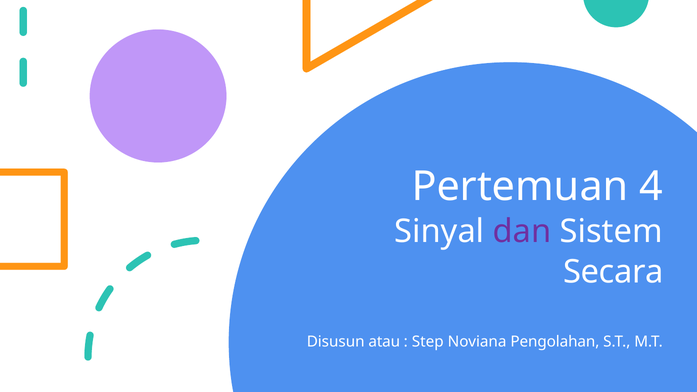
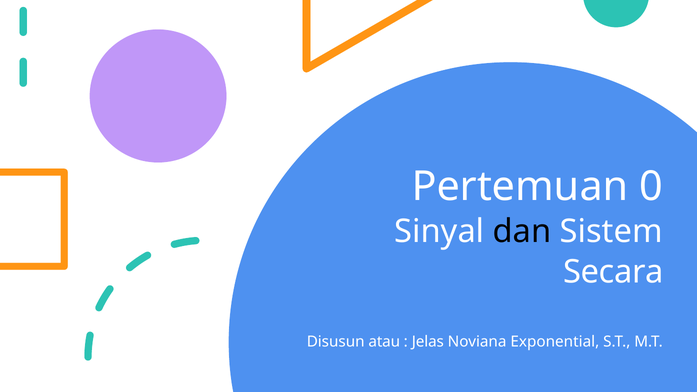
4: 4 -> 0 (651, 187)
dan colour: purple -> black (522, 232)
Step: Step -> Jelas (428, 342)
Pengolahan: Pengolahan -> Exponential (555, 342)
